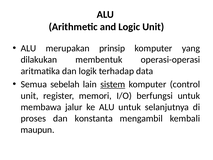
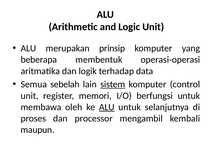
dilakukan: dilakukan -> beberapa (39, 60)
jalur: jalur -> oleh (74, 107)
ALU underline: none -> present (107, 107)
konstanta: konstanta -> processor (94, 118)
